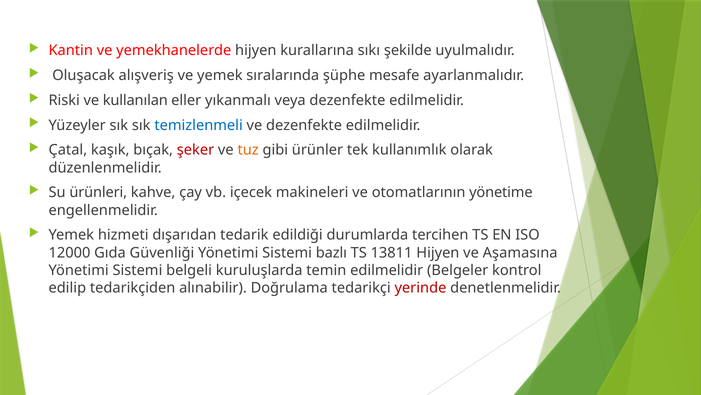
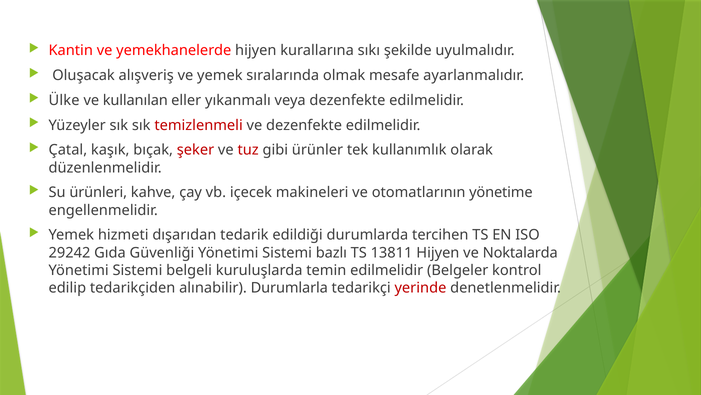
şüphe: şüphe -> olmak (344, 75)
Riski: Riski -> Ülke (64, 100)
temizlenmeli colour: blue -> red (199, 125)
tuz colour: orange -> red (248, 150)
12000: 12000 -> 29242 (69, 252)
Aşamasına: Aşamasına -> Noktalarda (520, 252)
Doğrulama: Doğrulama -> Durumlarla (289, 287)
